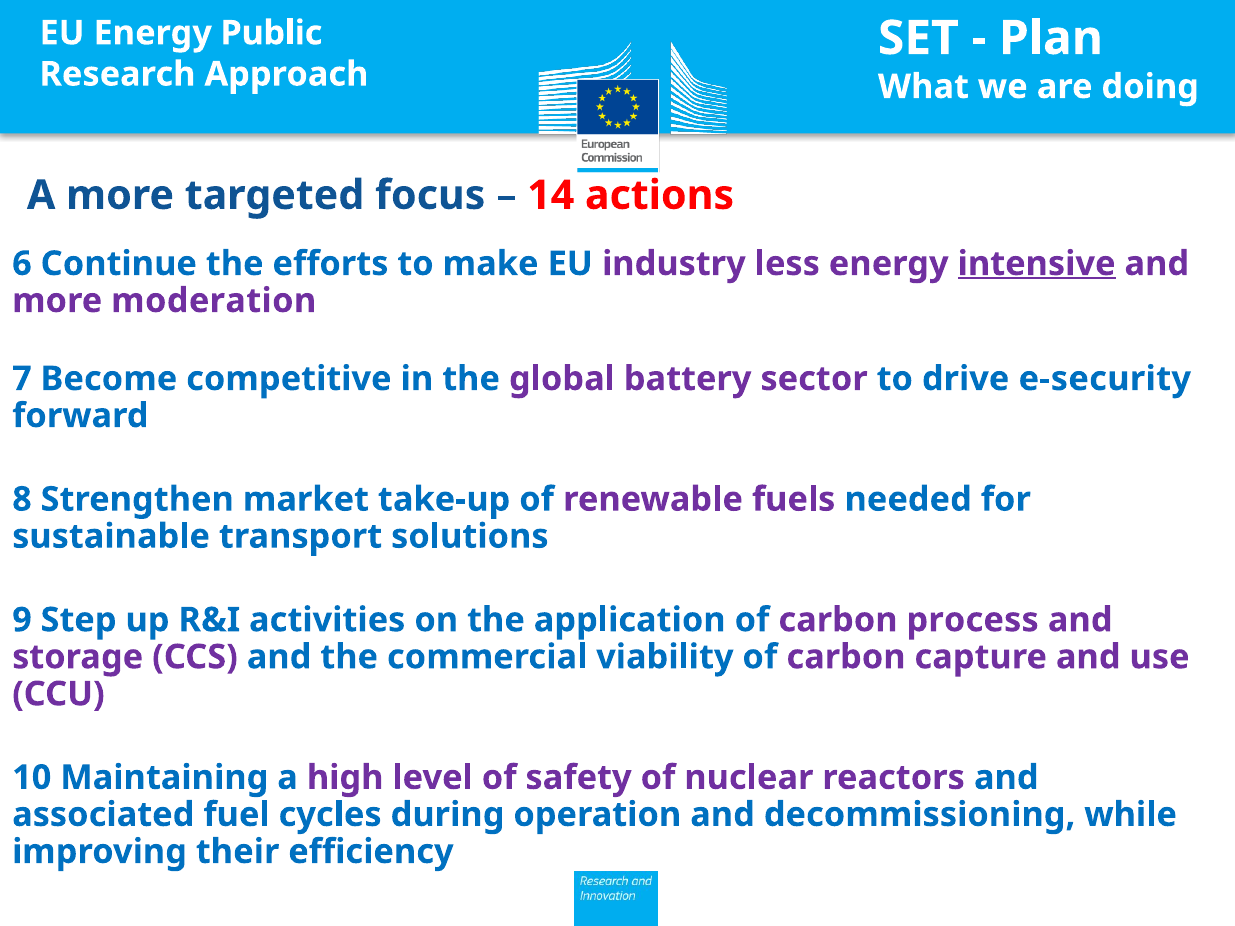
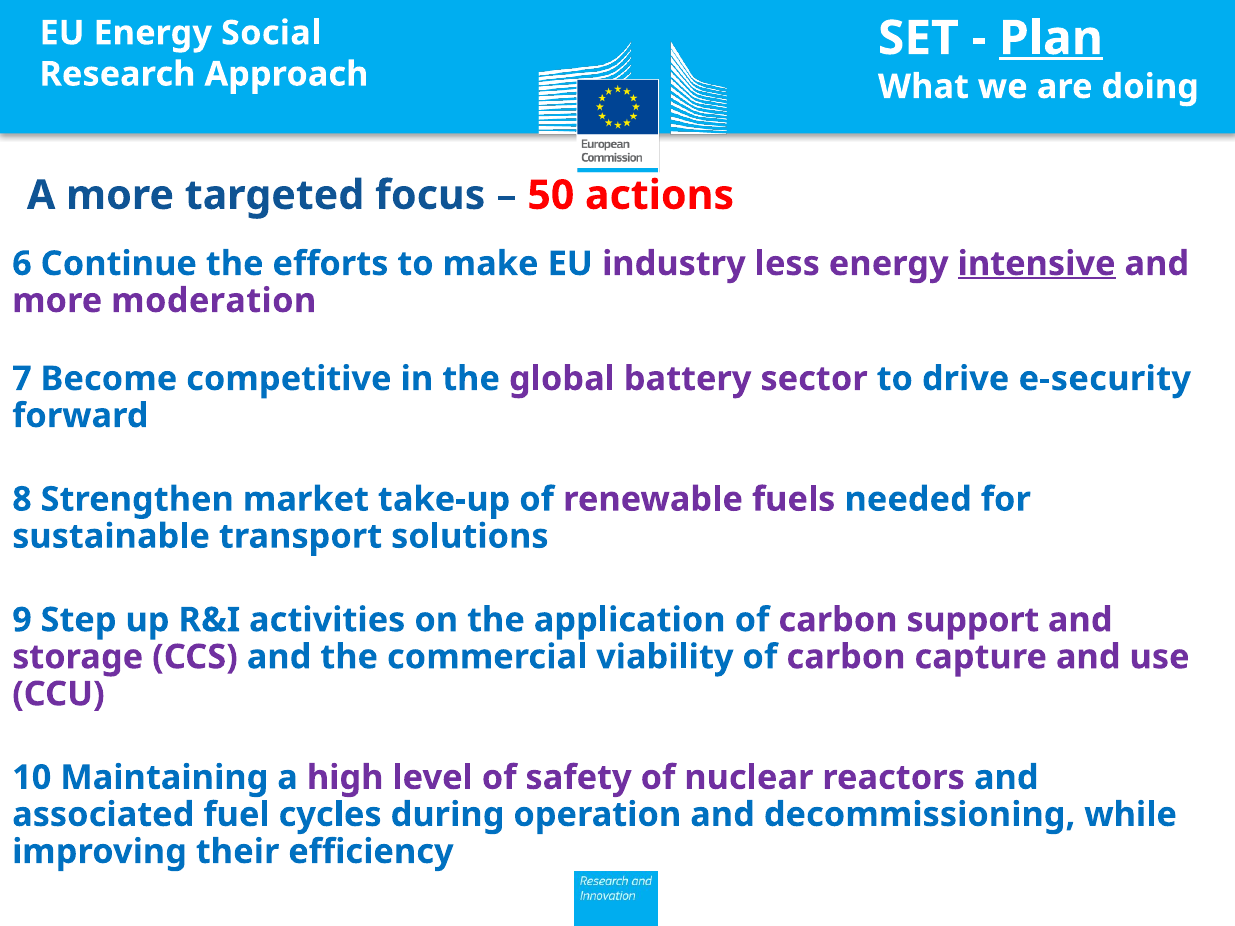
Public: Public -> Social (271, 33)
Plan underline: none -> present (1051, 38)
14: 14 -> 50 (551, 195)
process: process -> support (973, 620)
